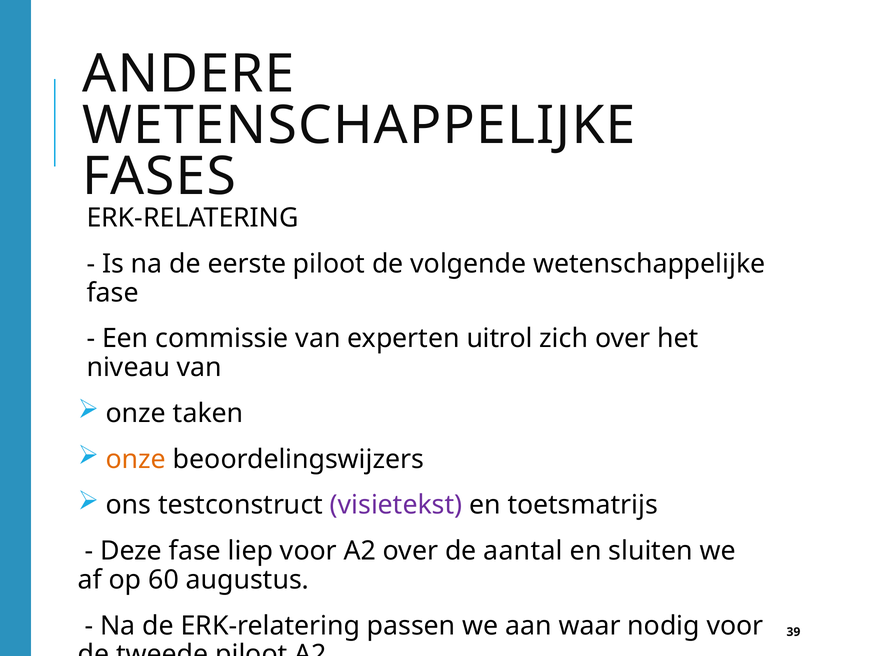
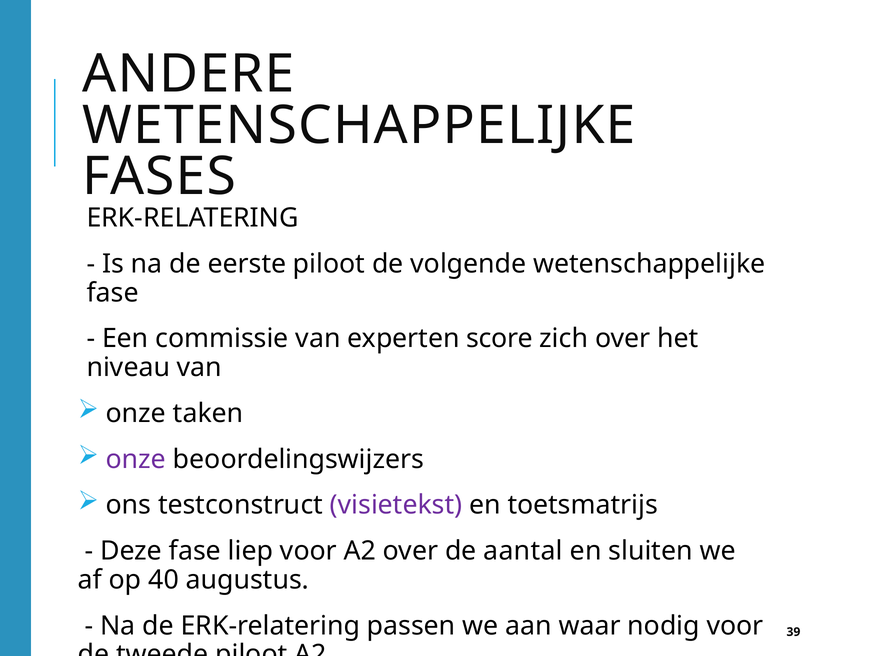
uitrol: uitrol -> score (500, 339)
onze colour: orange -> purple (136, 459)
60: 60 -> 40 (164, 580)
